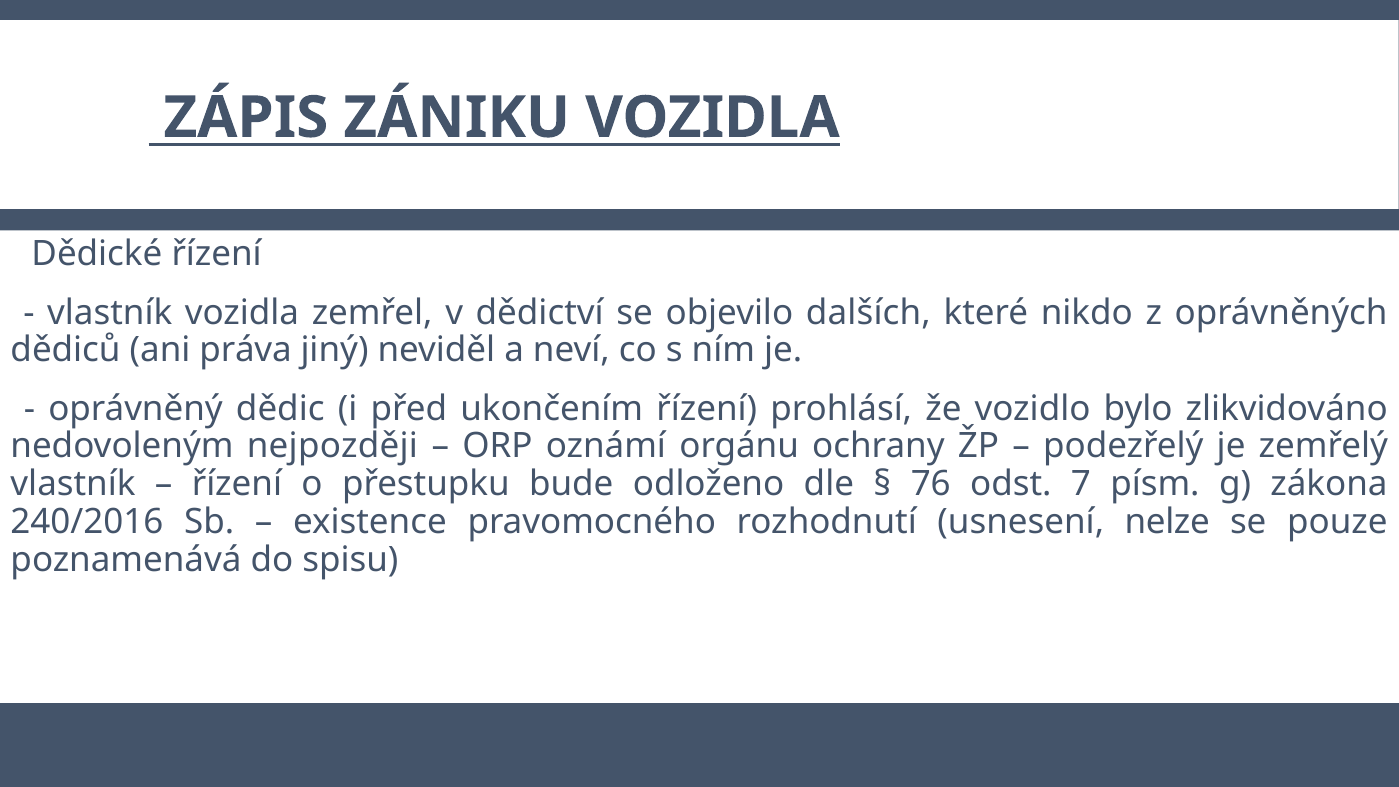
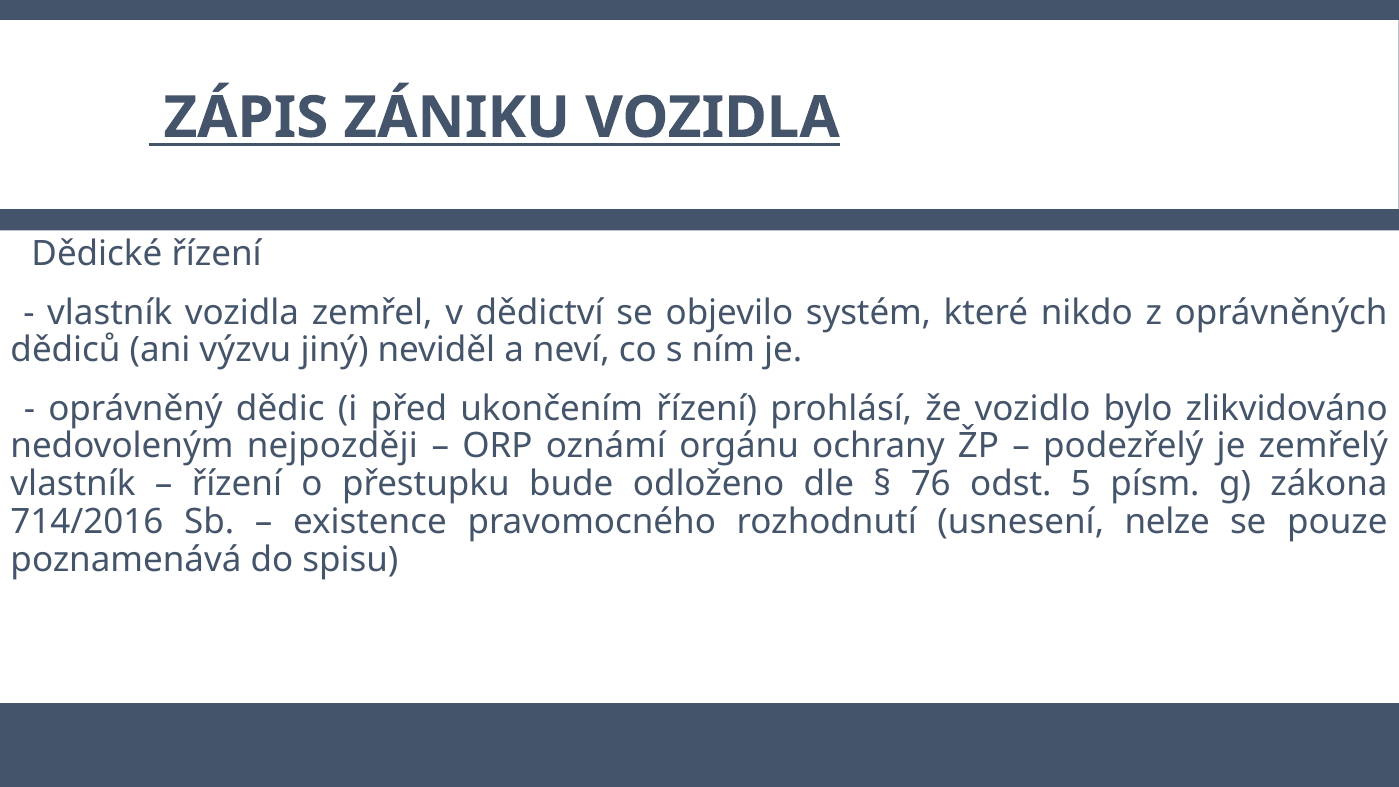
dalších: dalších -> systém (869, 313)
práva: práva -> výzvu (245, 350)
7: 7 -> 5 (1081, 484)
240/2016: 240/2016 -> 714/2016 (87, 522)
